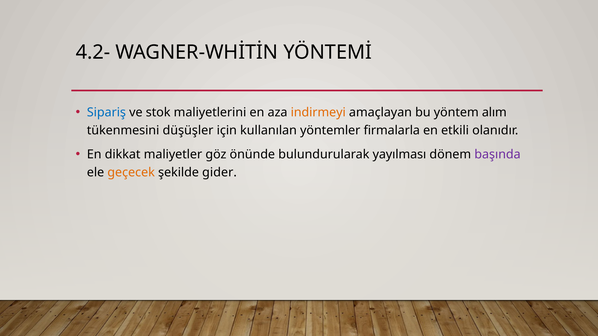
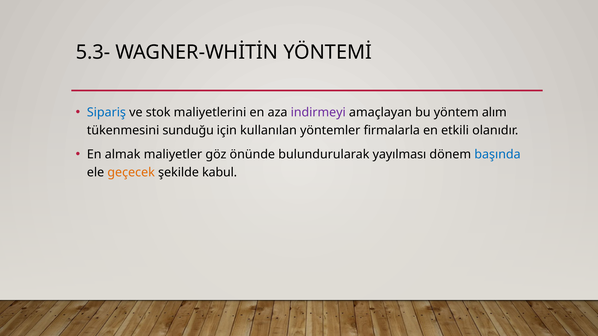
4.2-: 4.2- -> 5.3- (93, 52)
indirmeyi colour: orange -> purple (318, 112)
düşüşler: düşüşler -> sunduğu (188, 130)
dikkat: dikkat -> almak (123, 155)
başında colour: purple -> blue (498, 155)
gider: gider -> kabul (220, 172)
